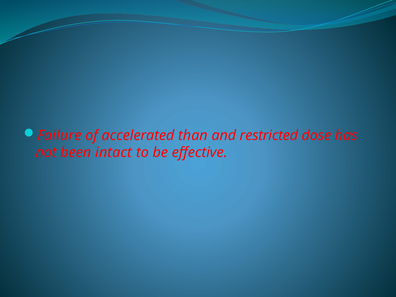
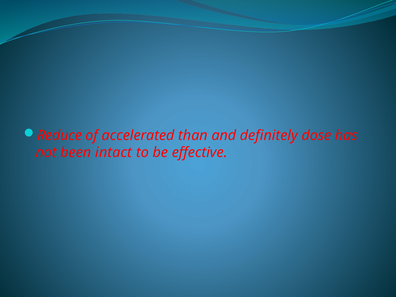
Failure: Failure -> Reduce (60, 135)
restricted: restricted -> definitely (269, 135)
